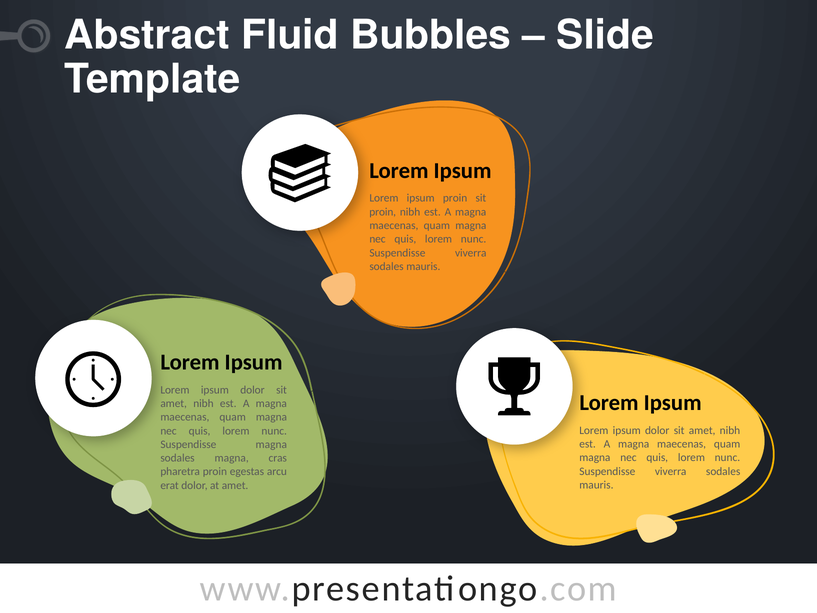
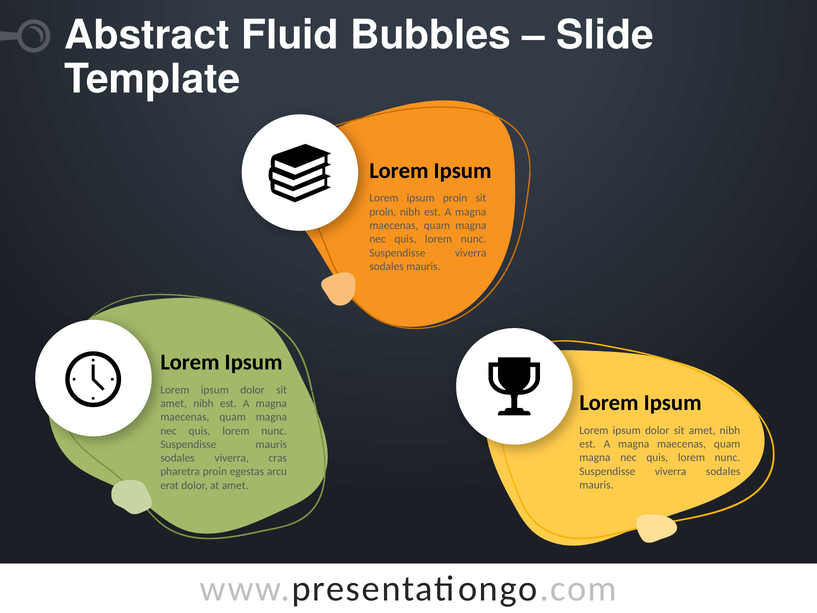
Suspendisse magna: magna -> mauris (271, 444)
sodales magna: magna -> viverra (232, 458)
